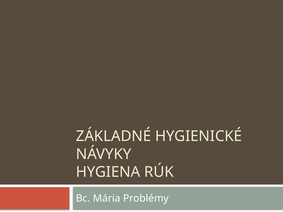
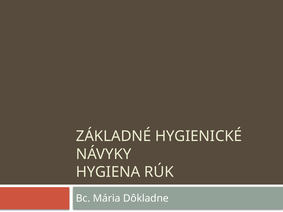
Problémy: Problémy -> Dôkladne (146, 199)
